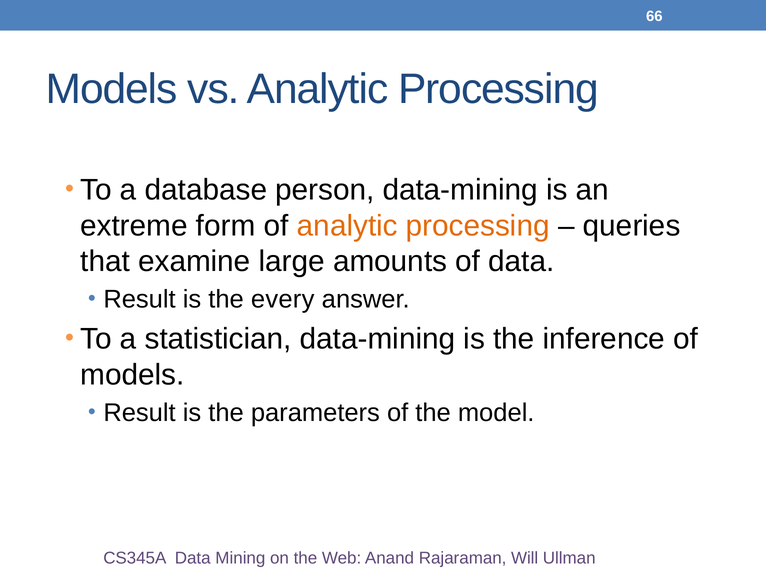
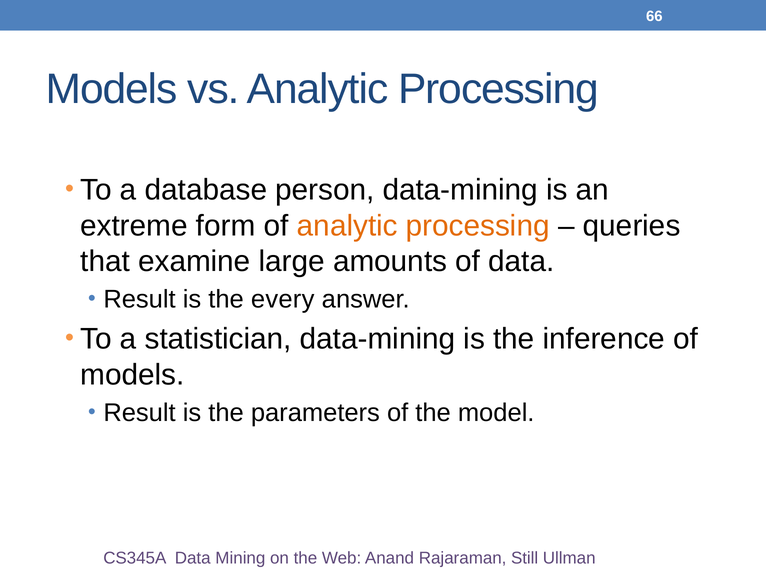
Will: Will -> Still (525, 558)
